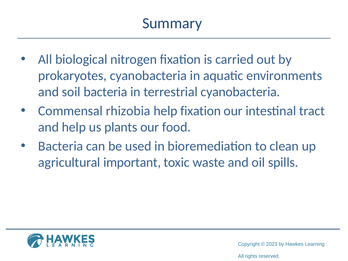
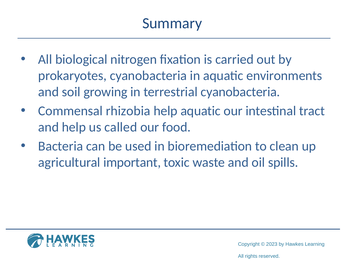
soil bacteria: bacteria -> growing (105, 92)
help fixation: fixation -> aquatic (201, 111)
plants: plants -> called (121, 127)
